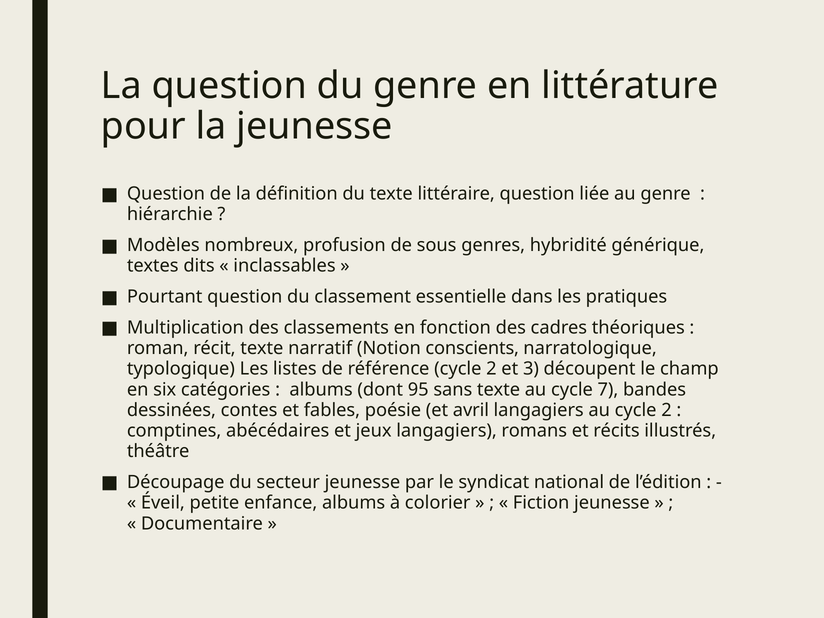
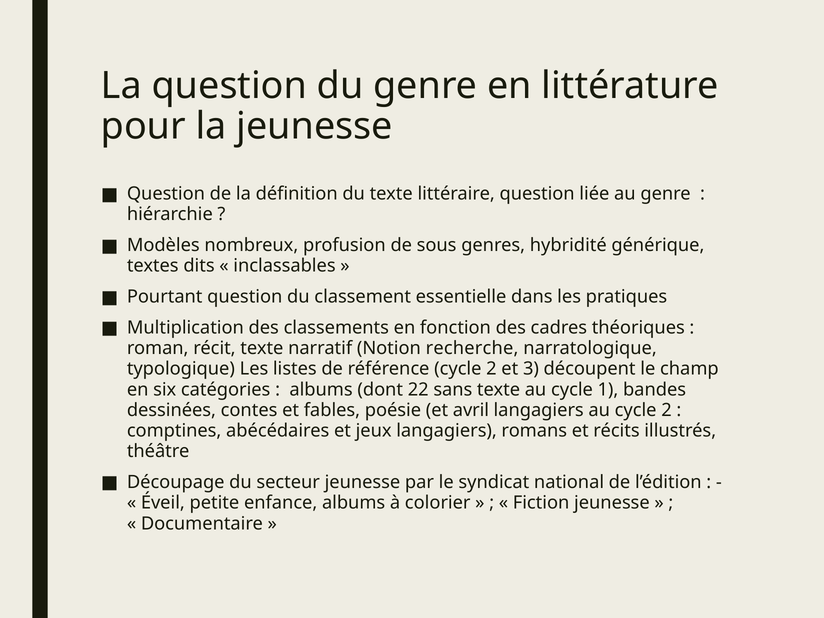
conscients: conscients -> recherche (472, 348)
95: 95 -> 22 (418, 390)
7: 7 -> 1 (608, 390)
